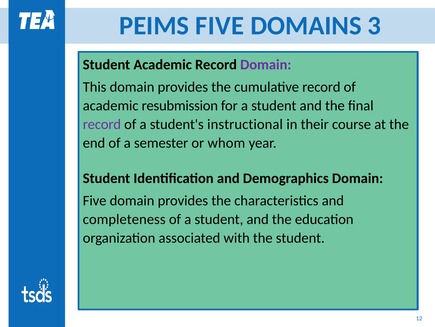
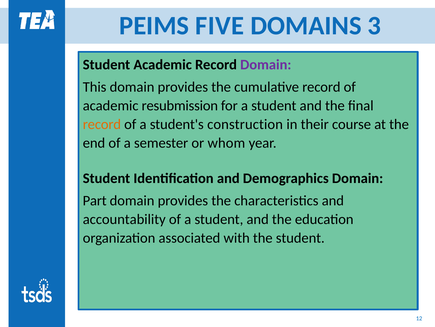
record colour: purple -> orange (102, 124)
instructional: instructional -> construction (245, 124)
Five: Five -> Part (95, 200)
completeness: completeness -> accountability (124, 219)
